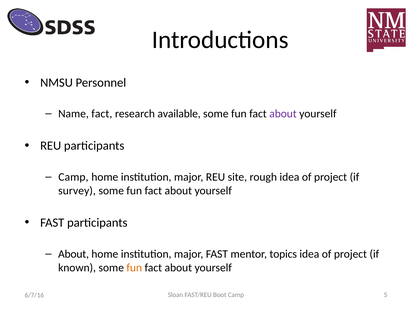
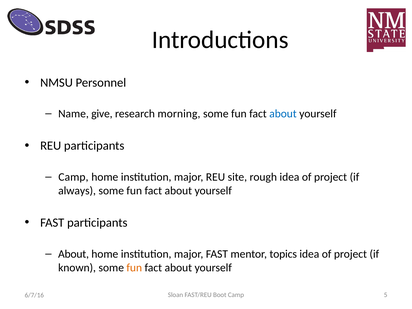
Name fact: fact -> give (102, 114)
available: available -> morning (179, 114)
about colour: purple -> blue (283, 114)
survey: survey -> always (77, 191)
